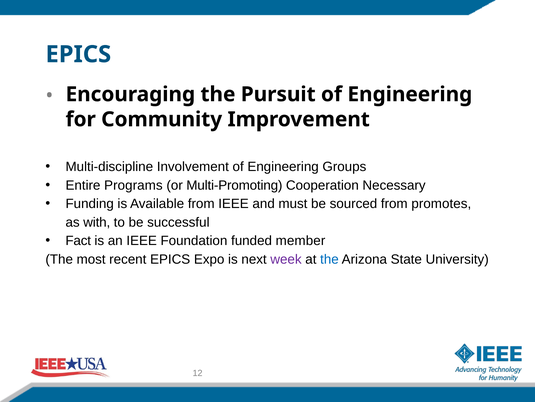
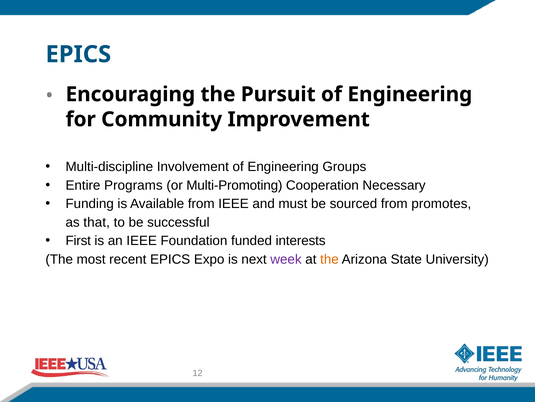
with: with -> that (97, 222)
Fact: Fact -> First (78, 240)
member: member -> interests (301, 240)
the colour: blue -> orange (329, 259)
